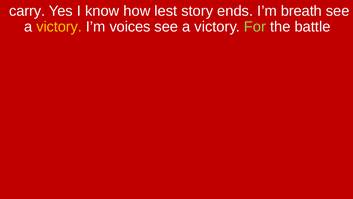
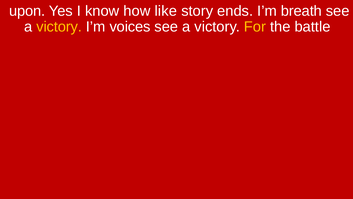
carry: carry -> upon (27, 11)
lest: lest -> like (166, 11)
For colour: light green -> yellow (255, 27)
